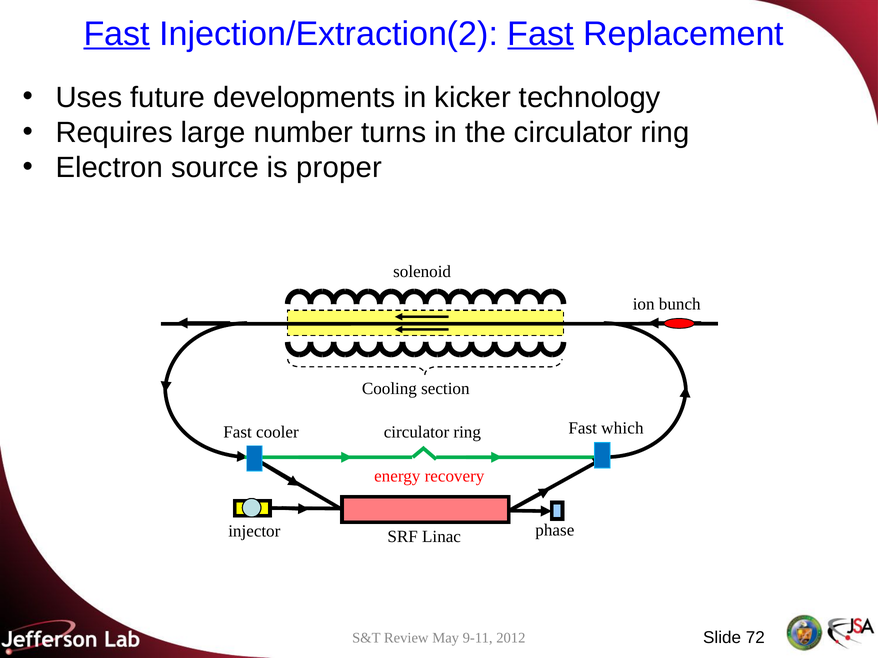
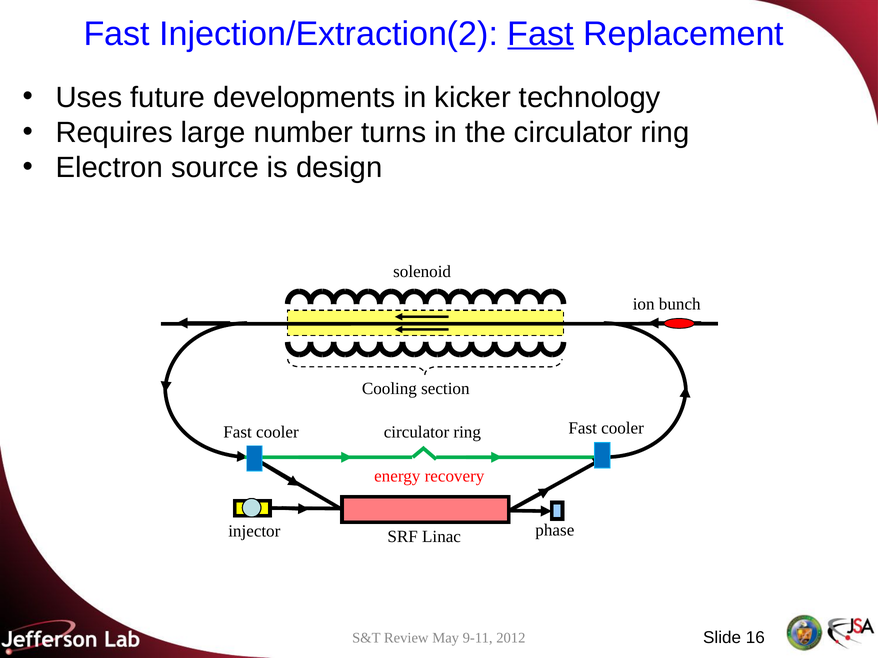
Fast underline: present -> none (117, 34)
proper: proper -> design (339, 168)
which: which -> cooler (623, 428)
72: 72 -> 16 (755, 638)
